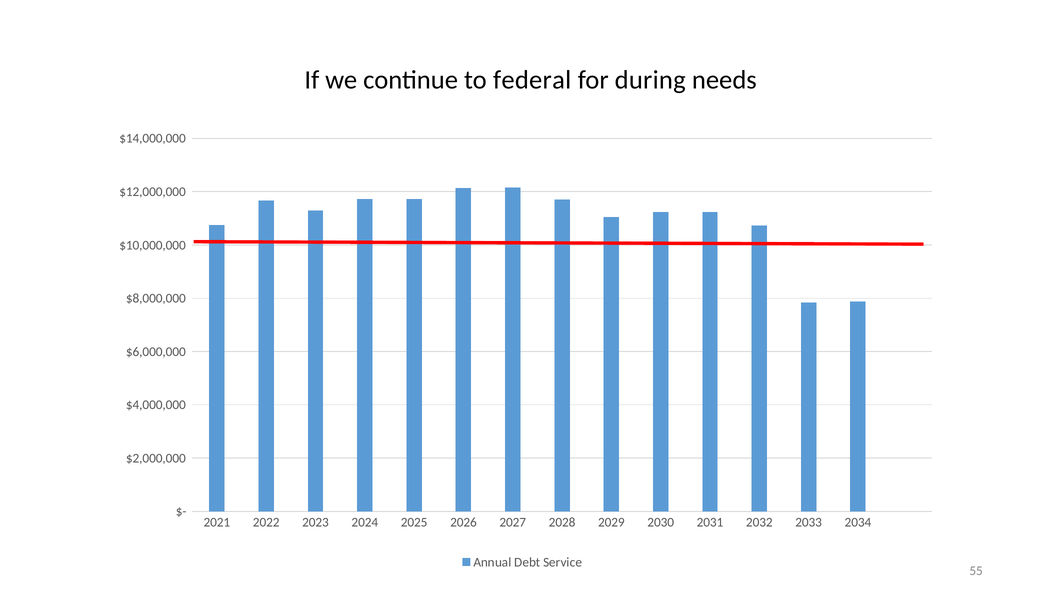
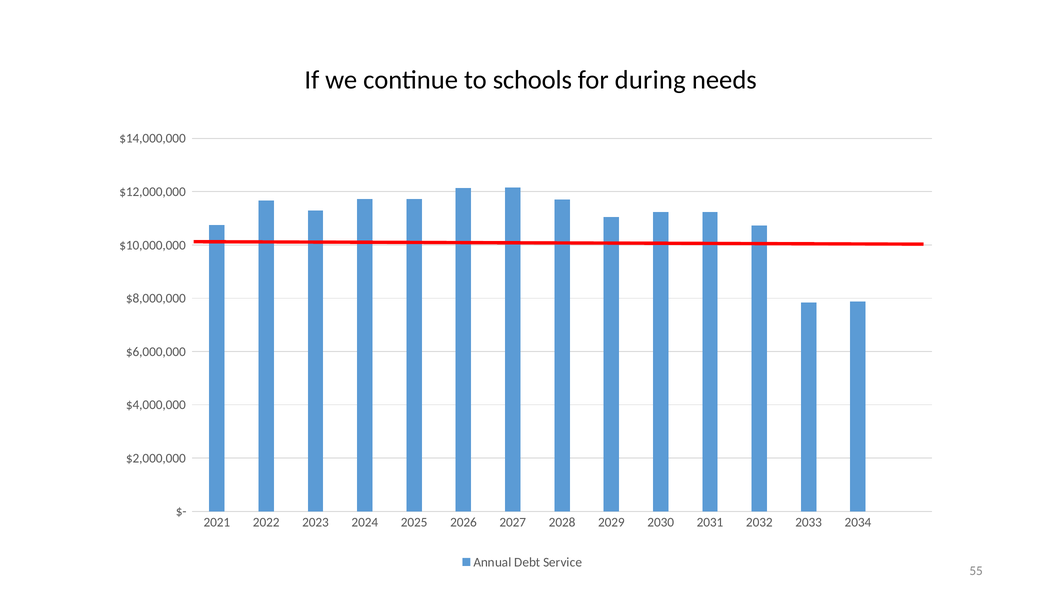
federal: federal -> schools (532, 80)
